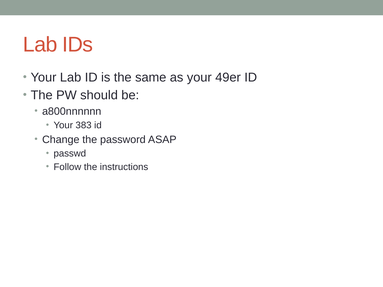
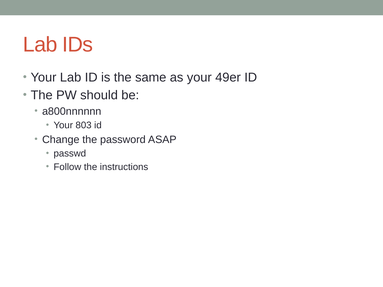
383: 383 -> 803 (84, 125)
